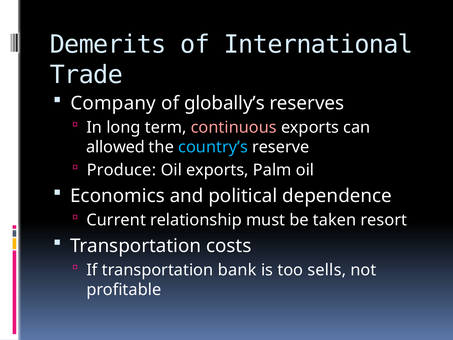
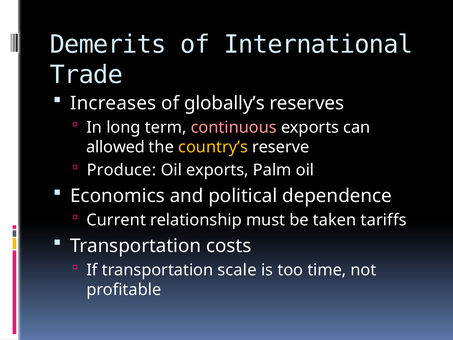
Company: Company -> Increases (113, 103)
country’s colour: light blue -> yellow (213, 147)
resort: resort -> tariffs (384, 220)
bank: bank -> scale (237, 270)
sells: sells -> time (327, 270)
